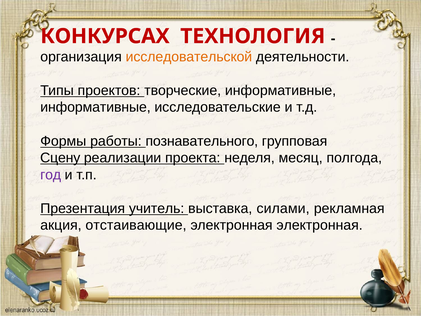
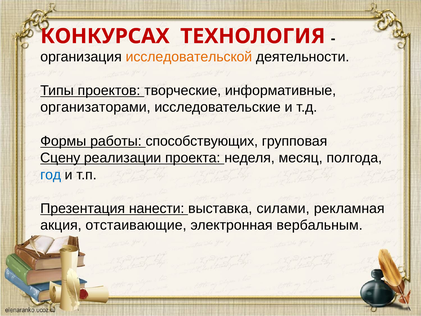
информативные: информативные -> организаторами (95, 107)
познавательного: познавательного -> способствующих (202, 141)
год colour: purple -> blue (51, 175)
учитель: учитель -> нанести (157, 208)
электронная электронная: электронная -> вербальным (320, 225)
